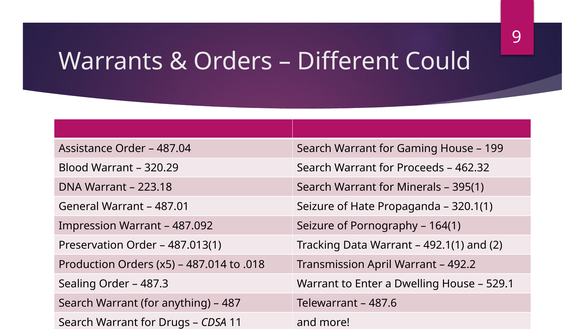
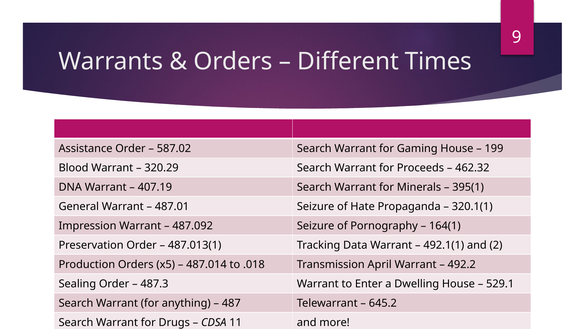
Could: Could -> Times (438, 61)
487.04: 487.04 -> 587.02 (174, 149)
223.18: 223.18 -> 407.19 (155, 187)
487.6: 487.6 -> 645.2 (383, 303)
